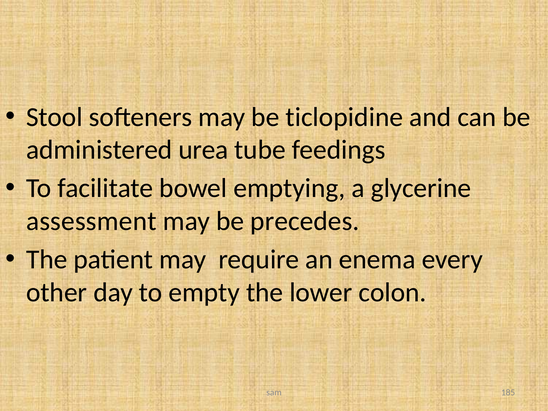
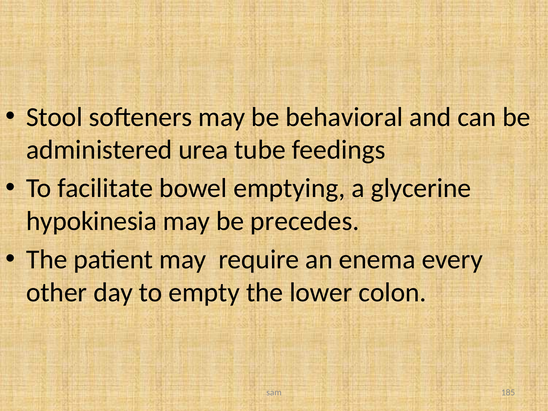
ticlopidine: ticlopidine -> behavioral (344, 117)
assessment: assessment -> hypokinesia (91, 221)
